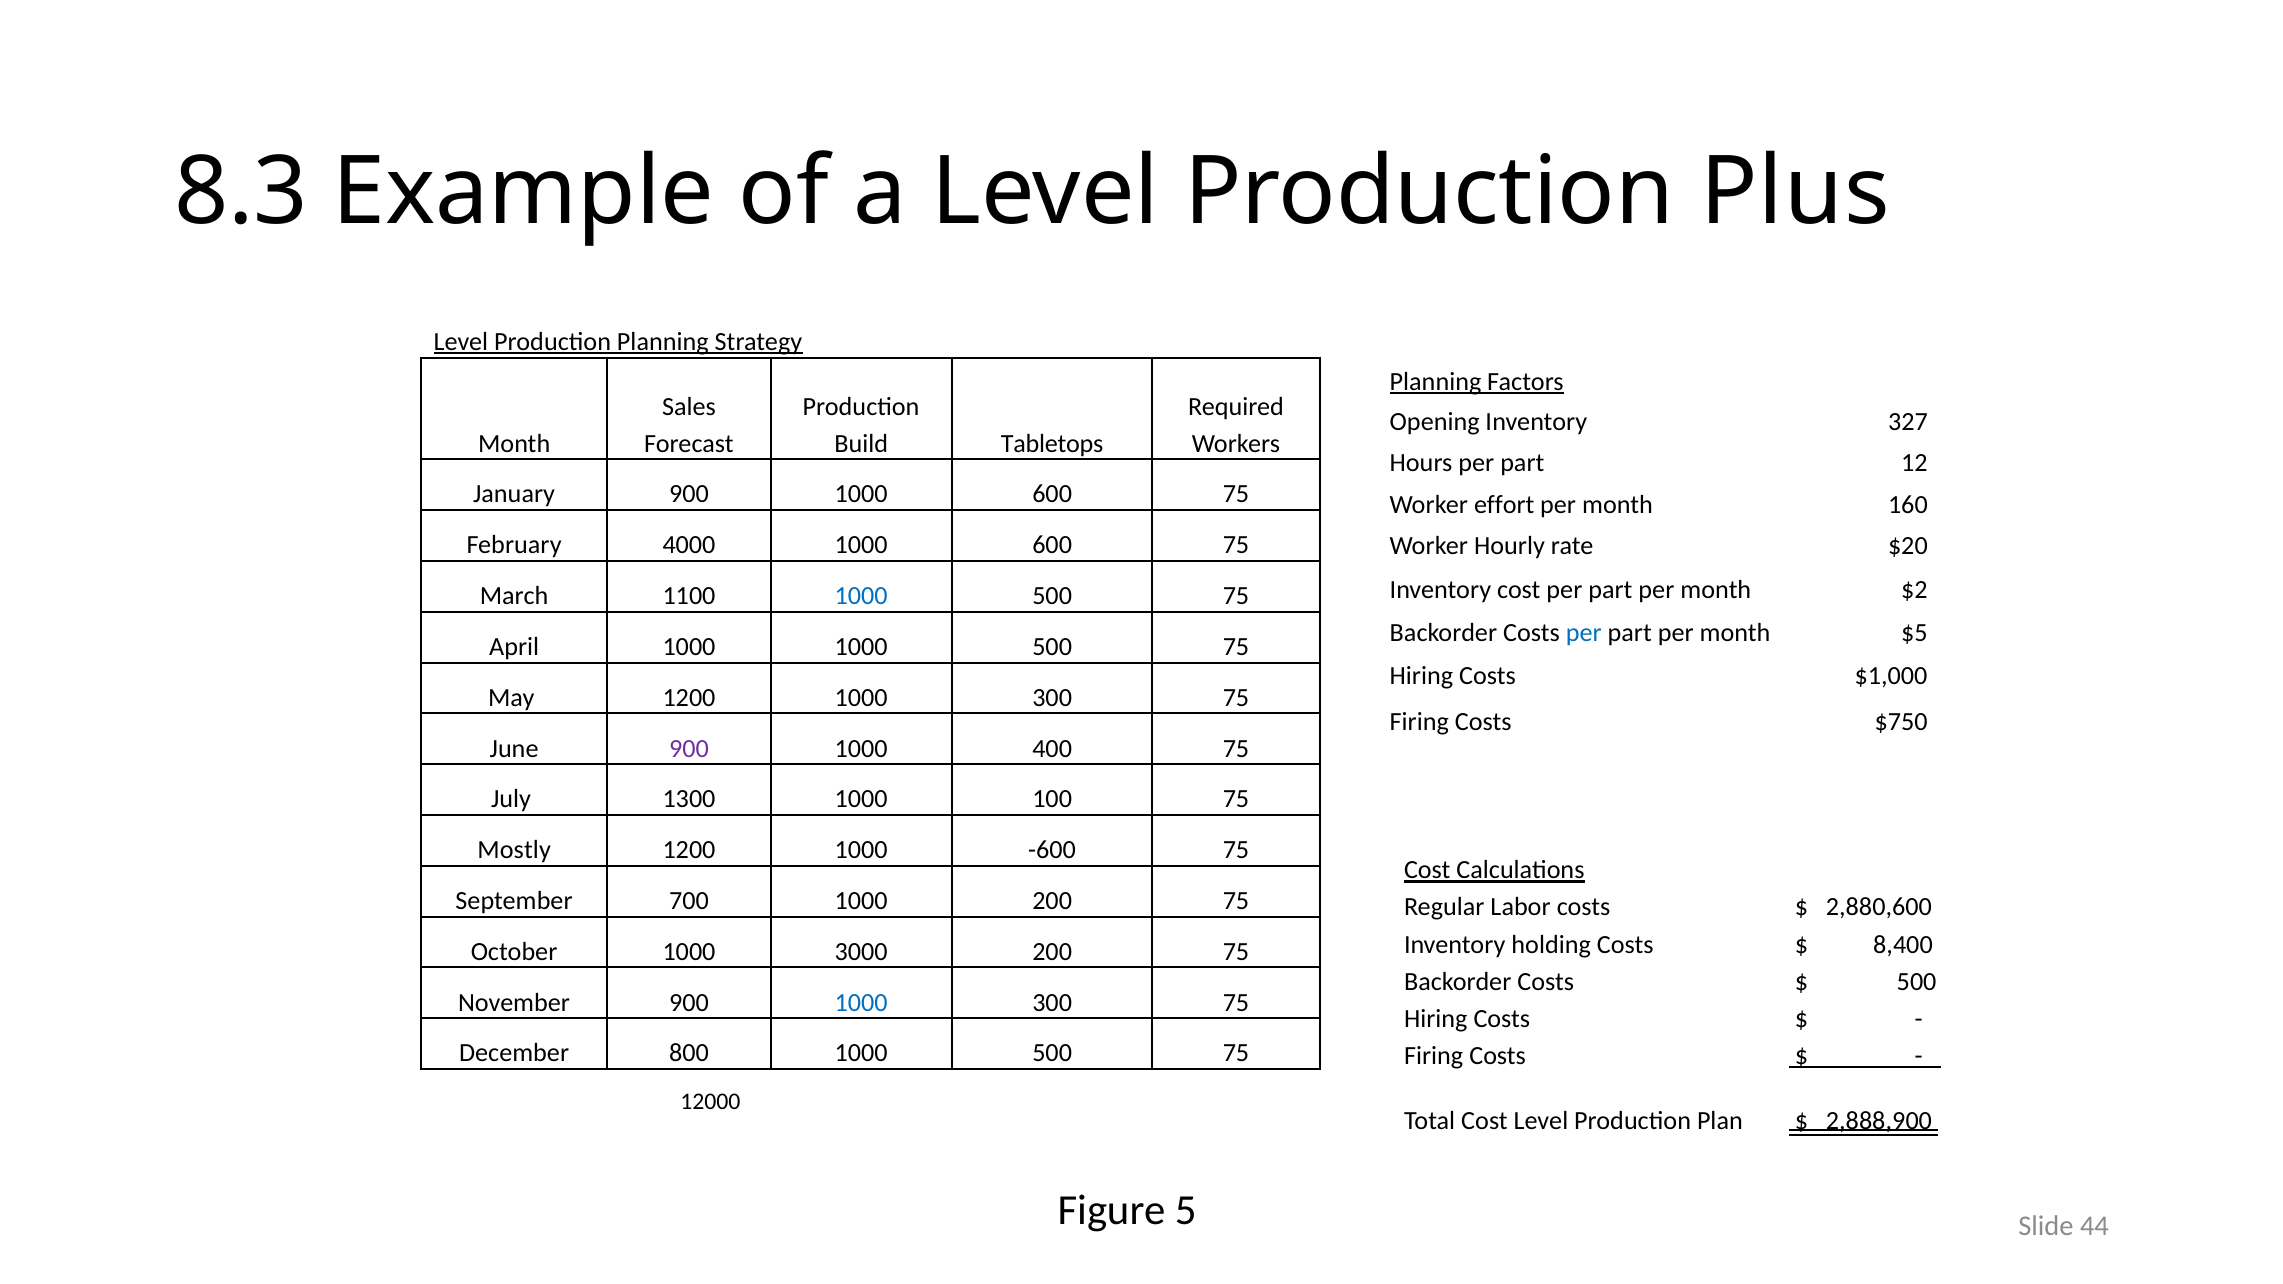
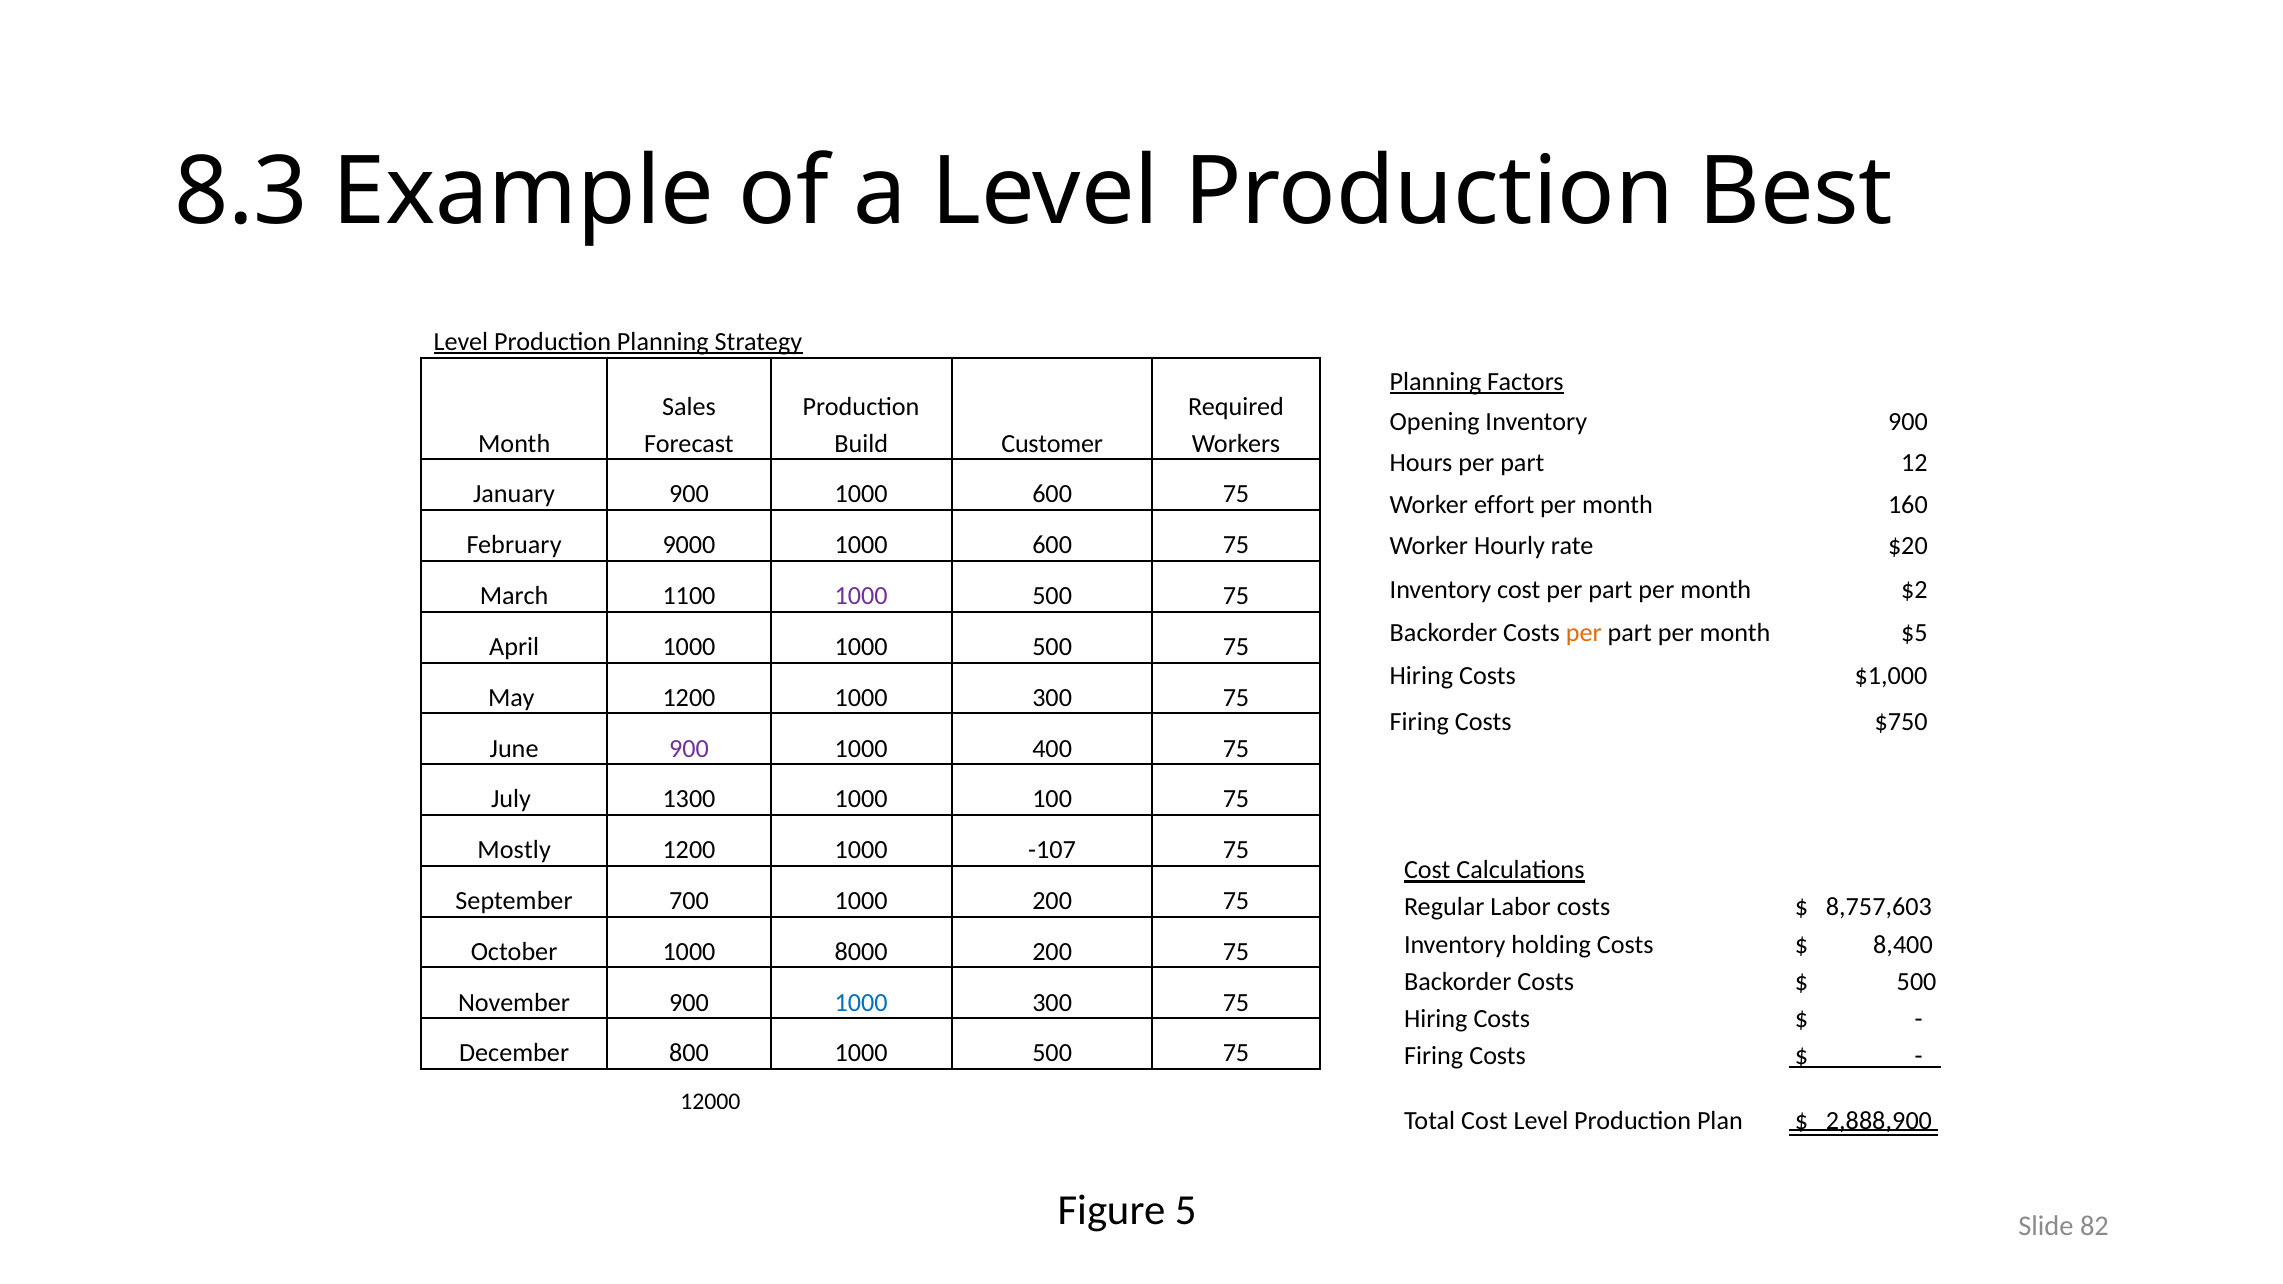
Plus: Plus -> Best (1796, 192)
Inventory 327: 327 -> 900 (1908, 422)
Tabletops: Tabletops -> Customer (1052, 444)
4000: 4000 -> 9000 (689, 545)
1000 colour: blue -> purple (861, 596)
per colour: blue -> orange (1584, 633)
-600: -600 -> -107 (1052, 850)
2,880,600: 2,880,600 -> 8,757,603 (1879, 907)
3000: 3000 -> 8000 (861, 952)
44: 44 -> 82 (2094, 1226)
